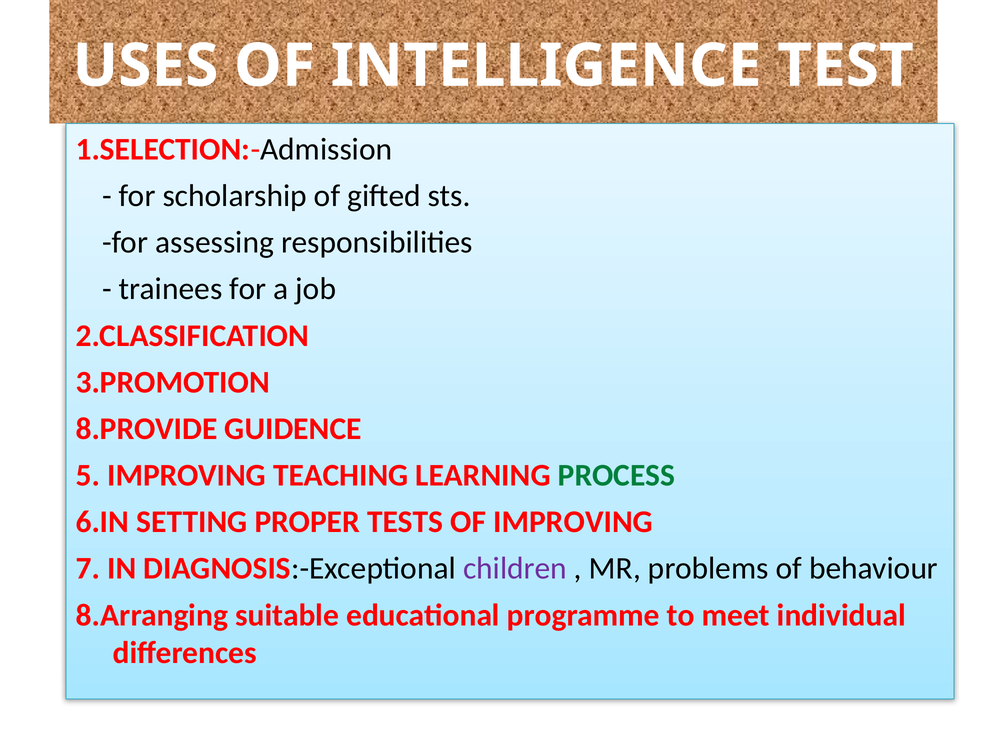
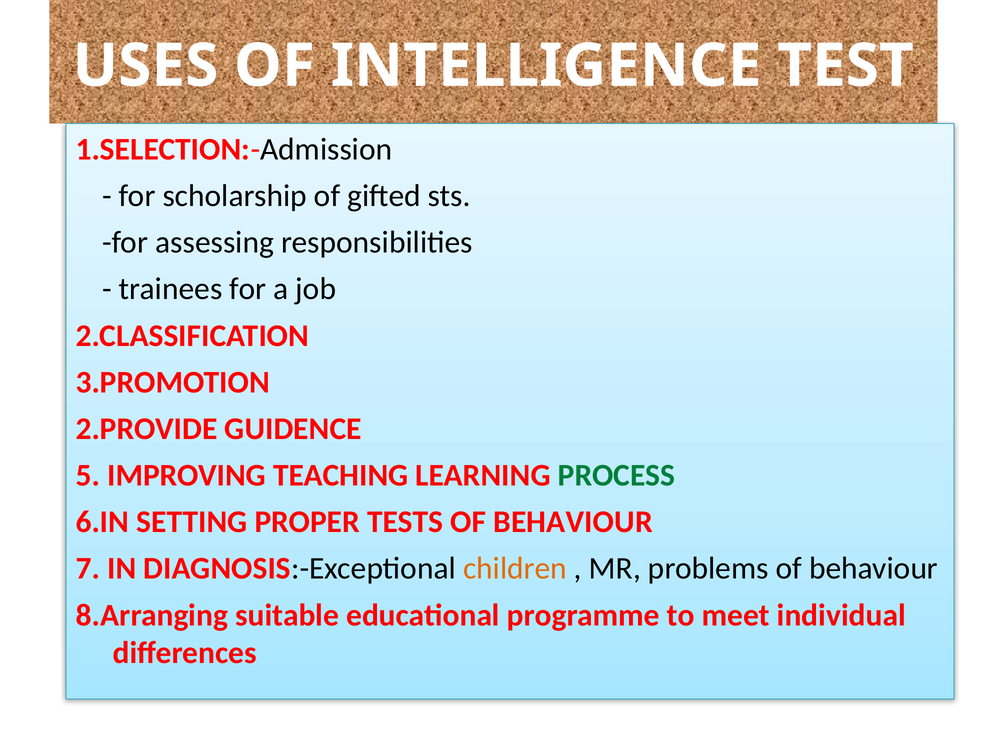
8.PROVIDE: 8.PROVIDE -> 2.PROVIDE (147, 429)
IMPROVING: IMPROVING -> BEHAVIOUR (573, 522)
children colour: purple -> orange (515, 569)
